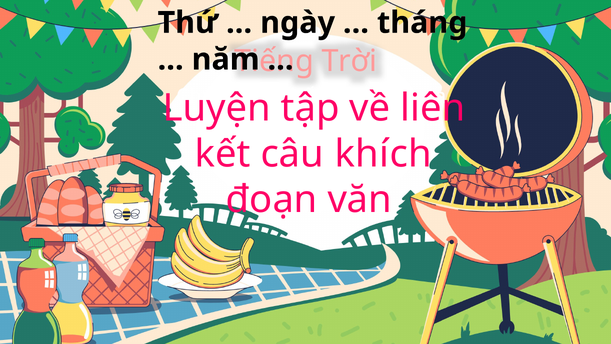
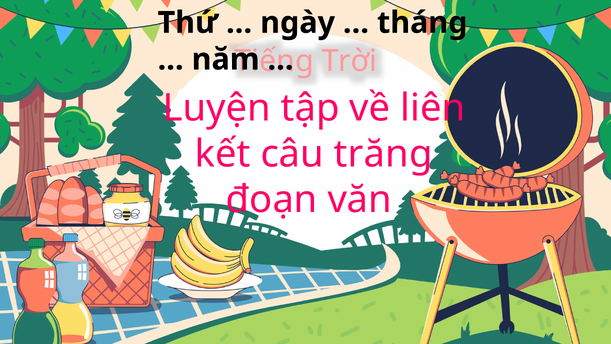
khích: khích -> trăng (383, 154)
